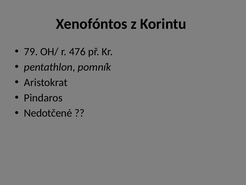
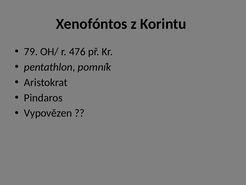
Nedotčené: Nedotčené -> Vypovězen (48, 113)
